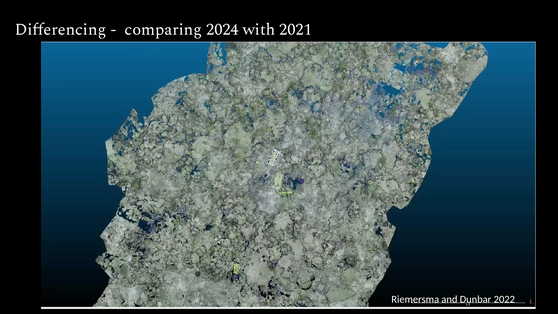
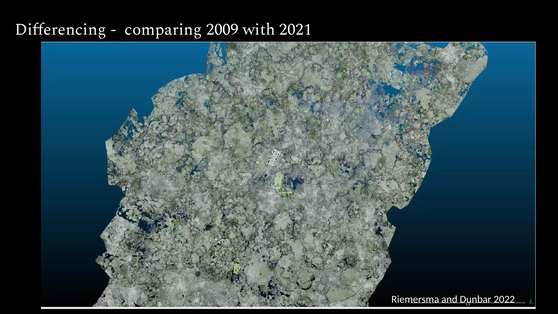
2024: 2024 -> 2009 (222, 29)
